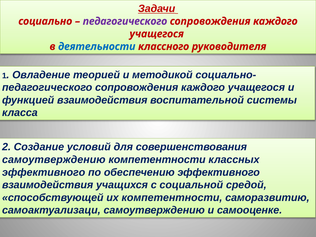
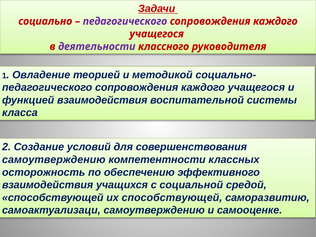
деятельности colour: blue -> purple (97, 47)
эффективного: эффективного -> осторожность (44, 172)
их компетентности: компетентности -> способствующей (172, 198)
